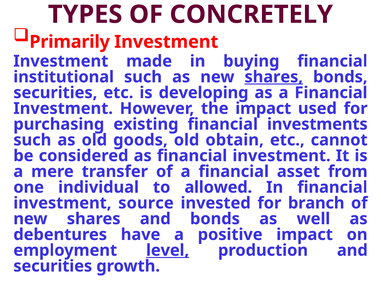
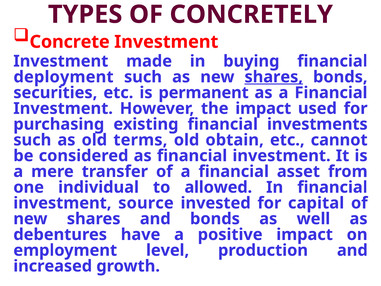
Primarily: Primarily -> Concrete (70, 42)
institutional: institutional -> deployment (64, 77)
developing: developing -> permanent (204, 93)
goods: goods -> terms (140, 140)
branch: branch -> capital (316, 203)
level underline: present -> none (168, 250)
securities: securities -> increased (53, 266)
